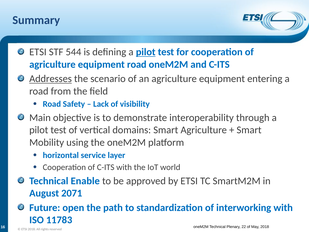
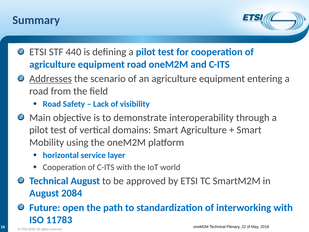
544: 544 -> 440 (73, 52)
pilot underline: present -> none (146, 52)
Technical Enable: Enable -> August (85, 181)
2071: 2071 -> 2084 (72, 193)
